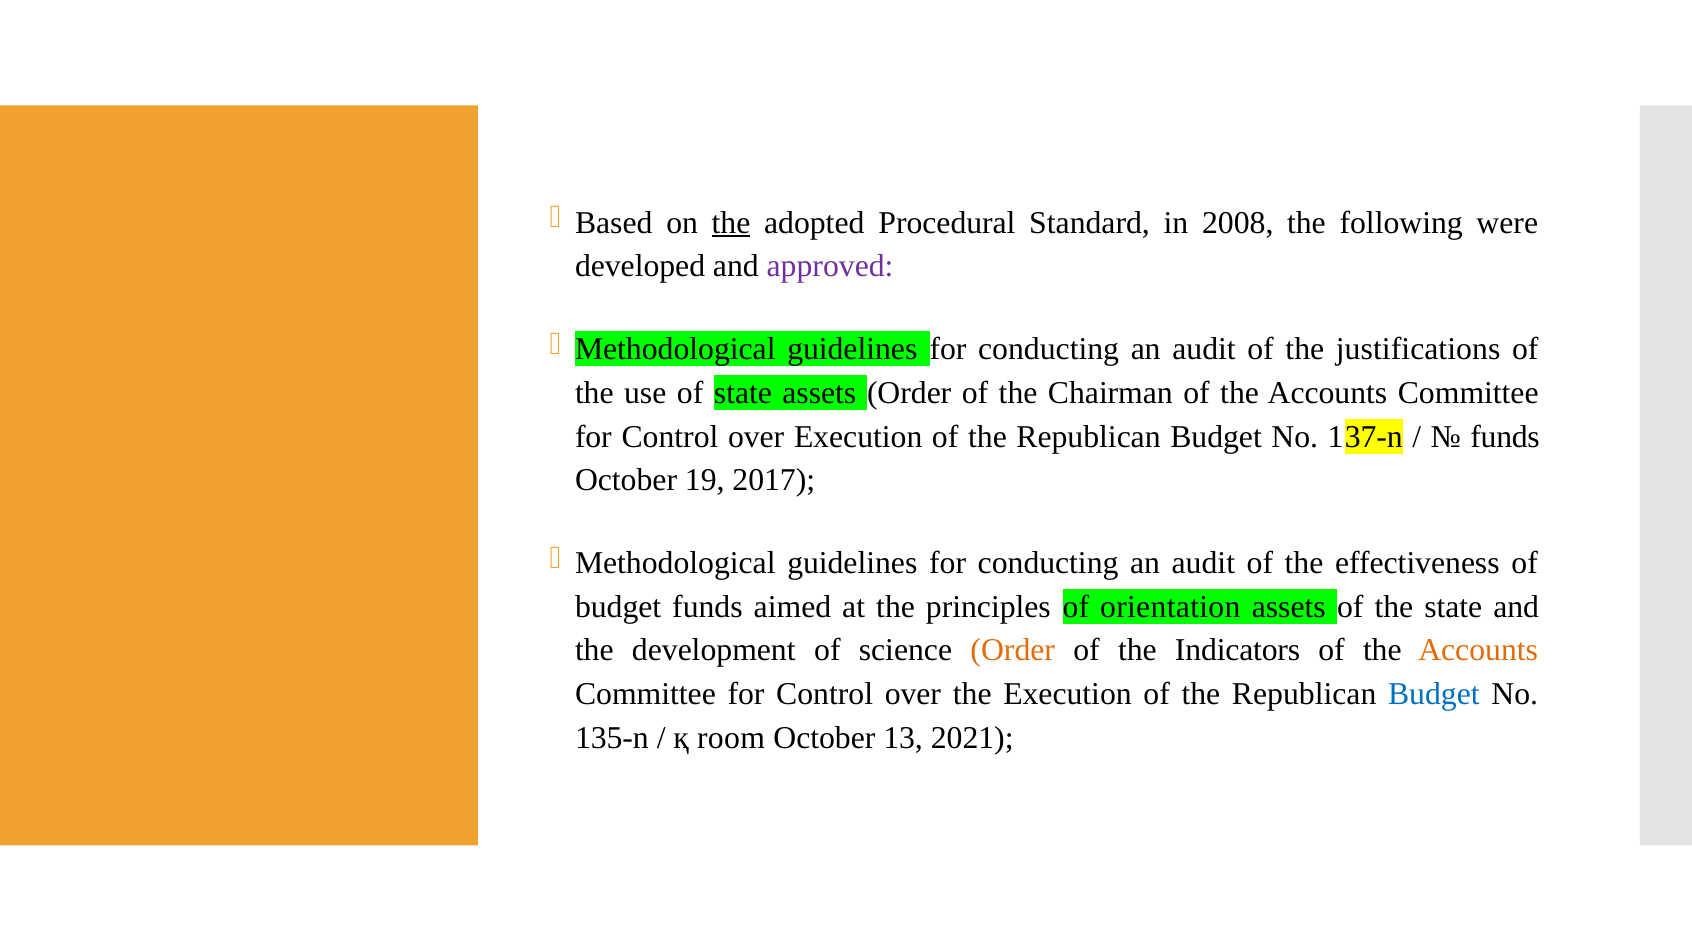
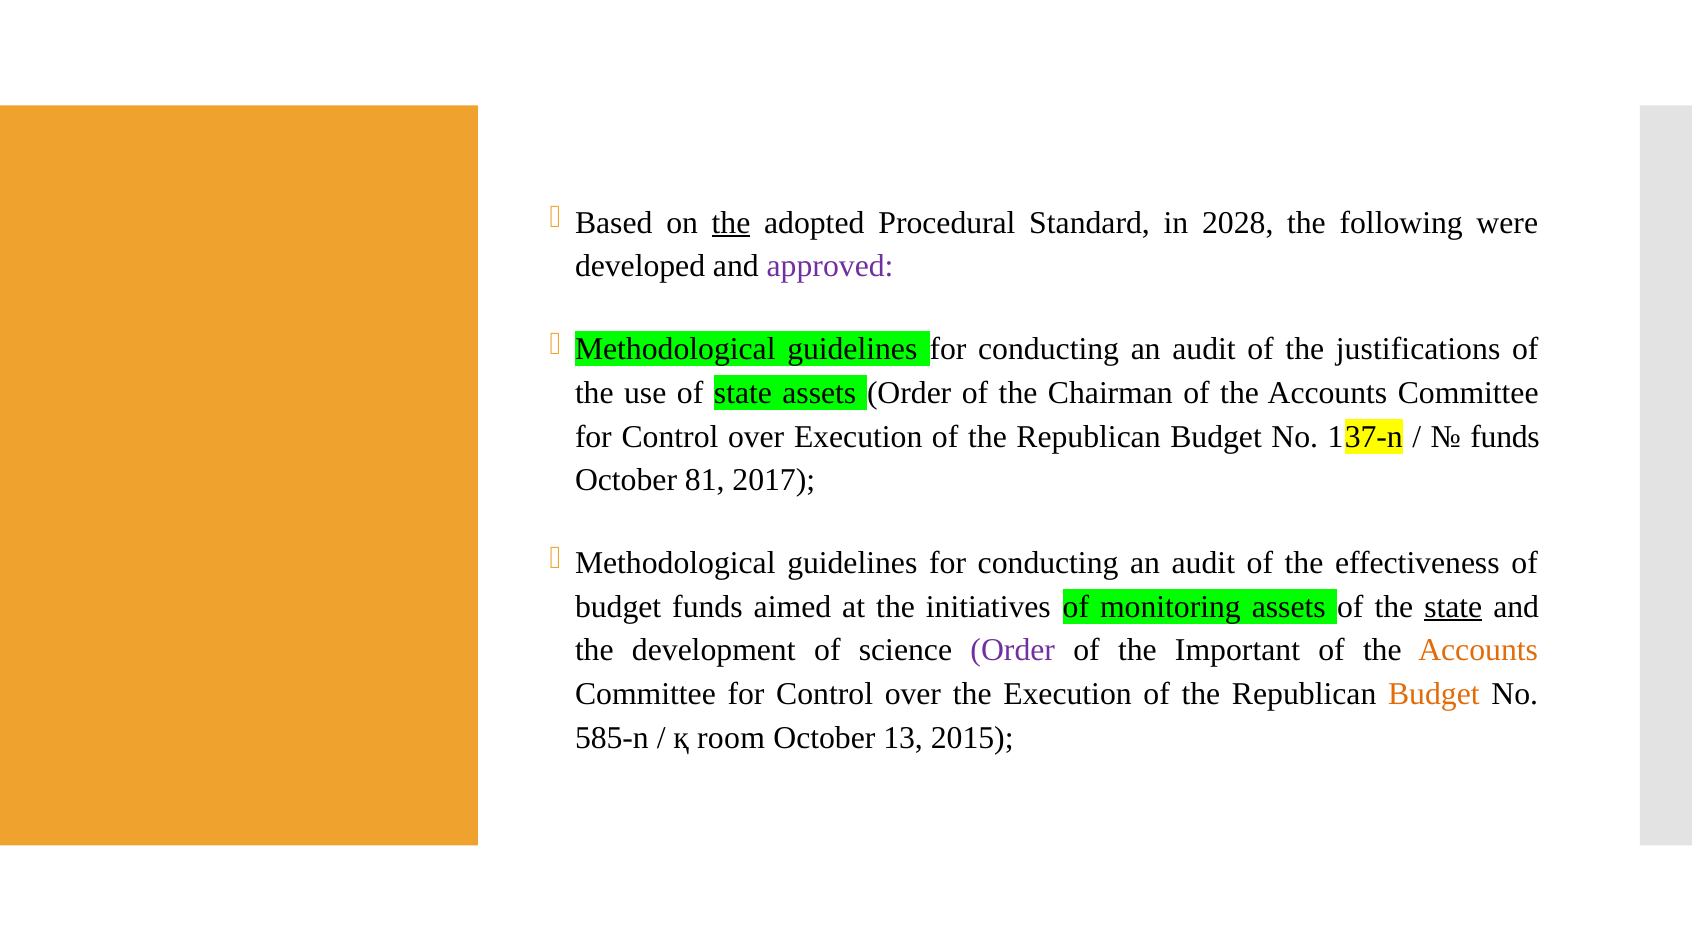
2008: 2008 -> 2028 (1238, 223)
19: 19 -> 81 (705, 480)
principles: principles -> initiatives (988, 607)
orientation: orientation -> monitoring (1170, 607)
state underline: none -> present (1453, 607)
Order colour: orange -> purple (1013, 650)
Indicators: Indicators -> Important (1238, 650)
Budget colour: blue -> orange (1434, 694)
135-n: 135-n -> 585-n (612, 738)
2021: 2021 -> 2015 (972, 738)
